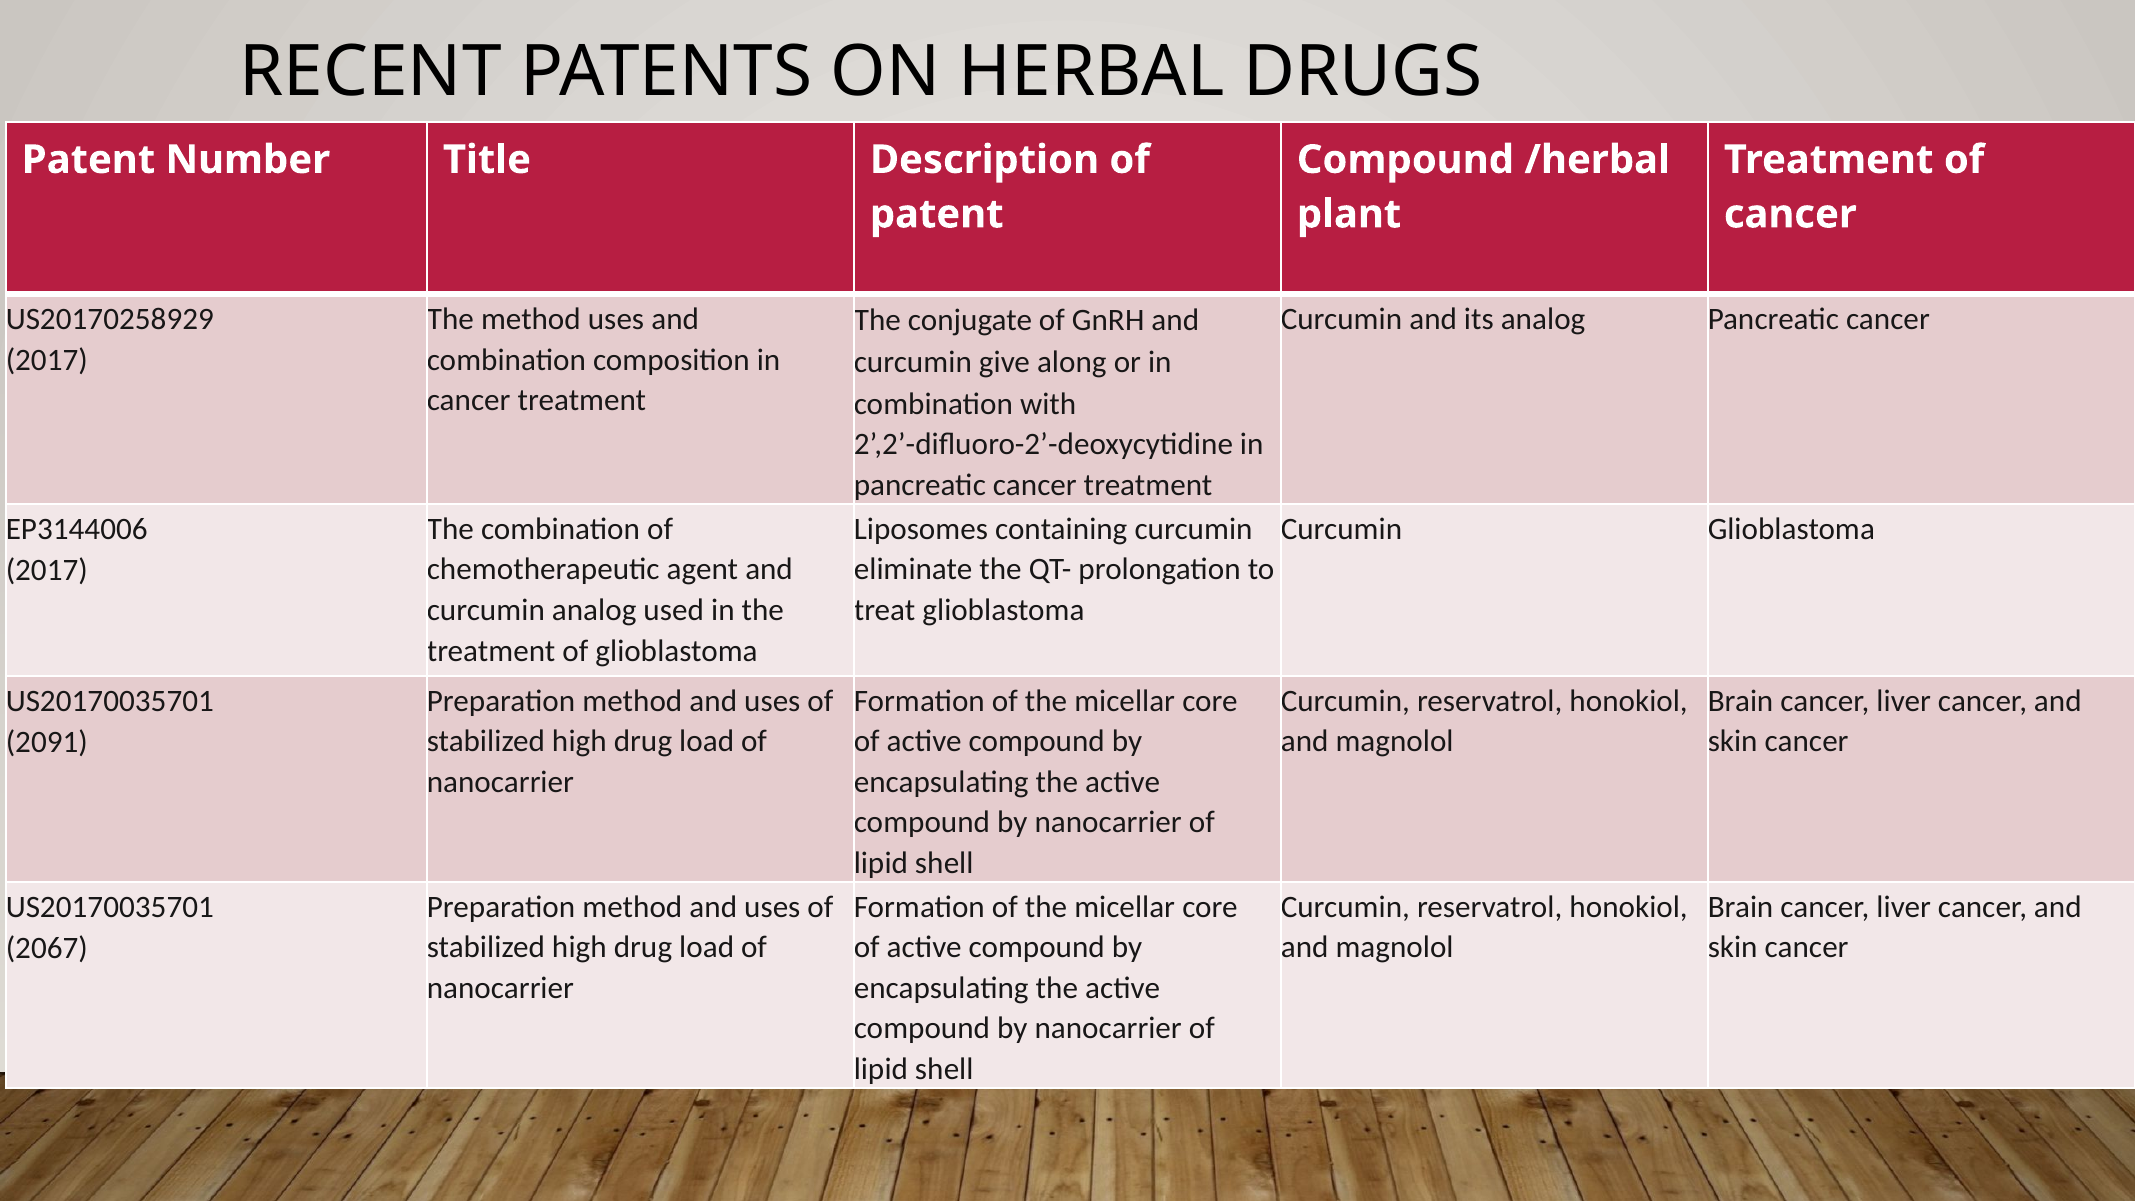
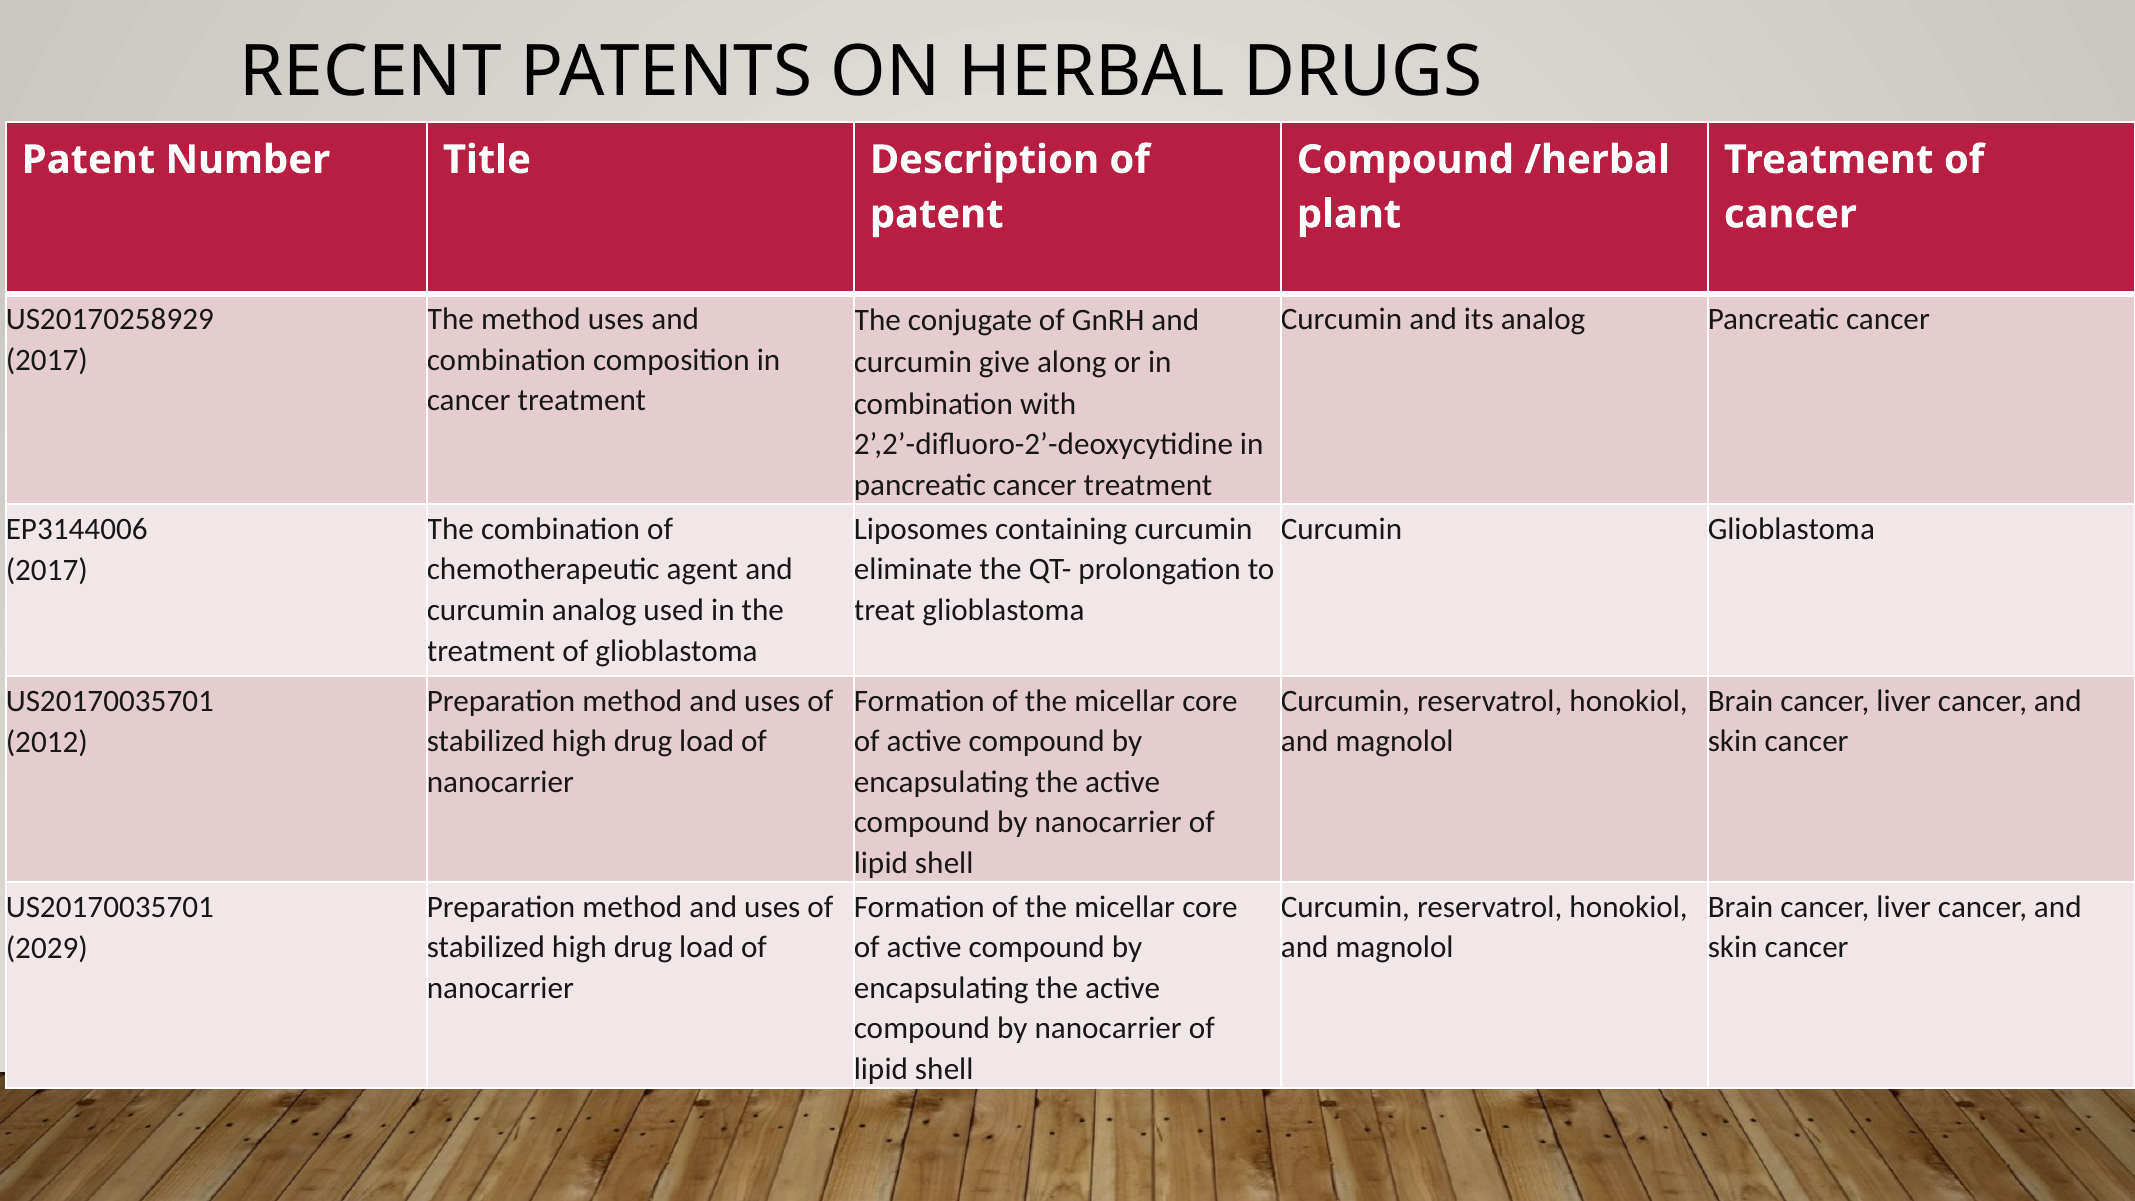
2091: 2091 -> 2012 (47, 742)
2067: 2067 -> 2029 (47, 948)
